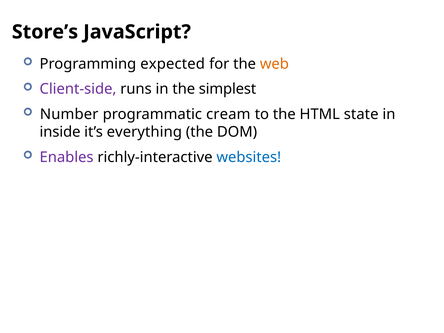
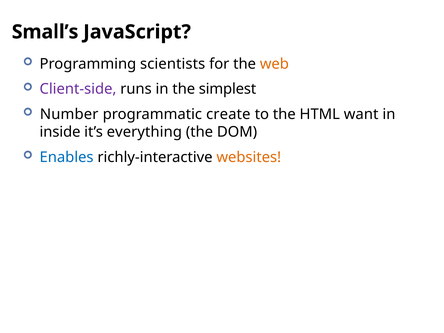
Store’s: Store’s -> Small’s (45, 32)
expected: expected -> scientists (173, 64)
cream: cream -> create (228, 114)
state: state -> want (361, 114)
Enables colour: purple -> blue (67, 157)
websites colour: blue -> orange (249, 157)
